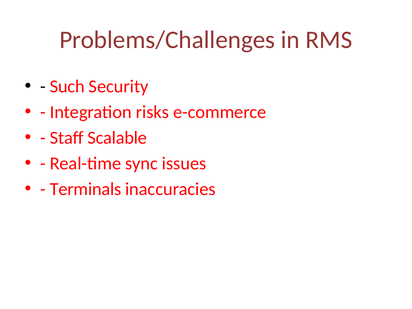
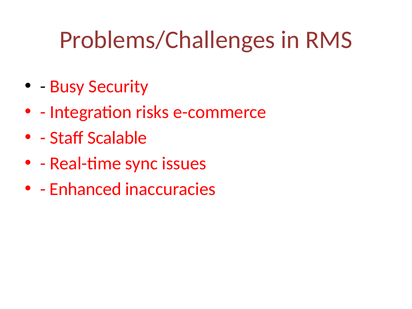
Such: Such -> Busy (67, 86)
Terminals: Terminals -> Enhanced (85, 189)
